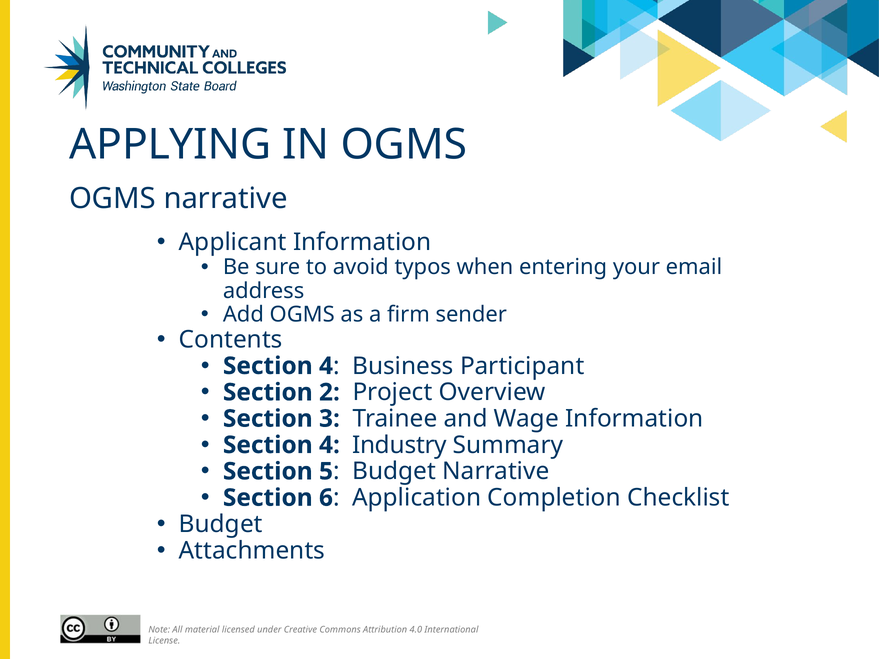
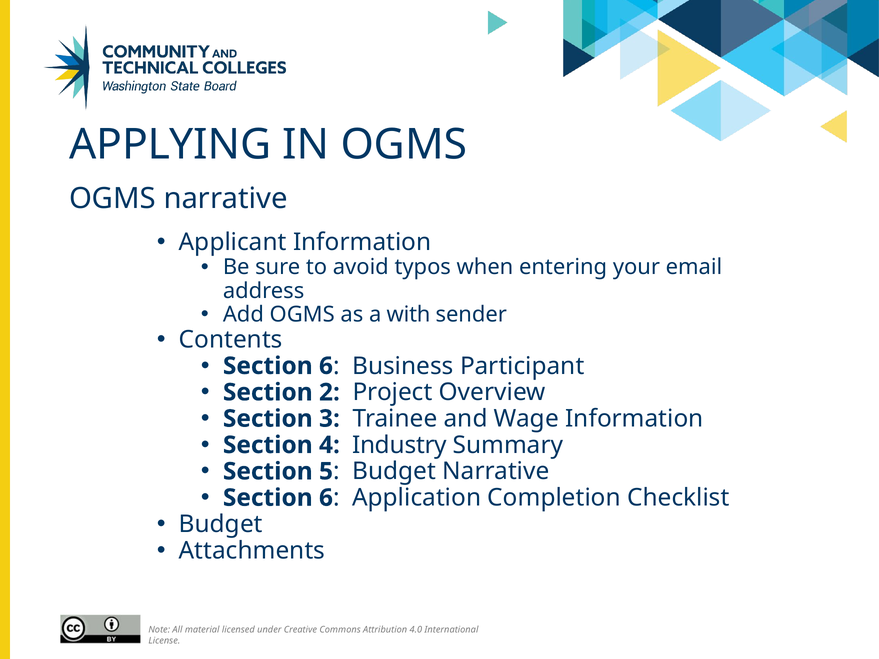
firm: firm -> with (409, 315)
4: 4 -> 6 (326, 366)
